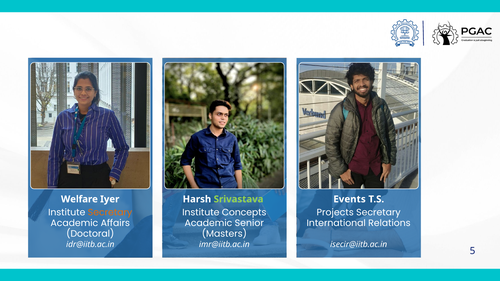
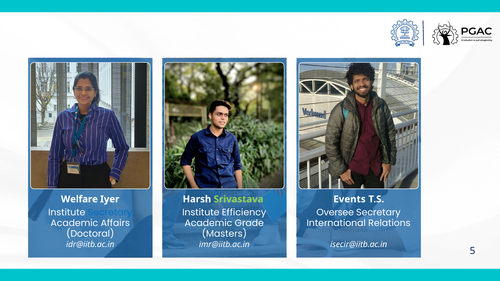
Secretary colour: orange -> blue (110, 213)
Concepts: Concepts -> Efficiency (244, 213)
Projects: Projects -> Oversee (335, 213)
Senior: Senior -> Grade (249, 223)
